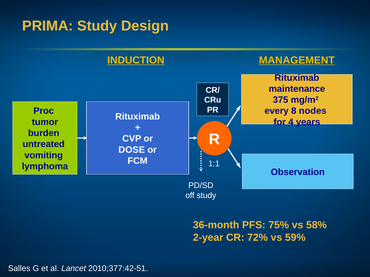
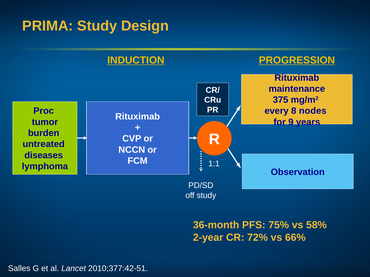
MANAGEMENT: MANAGEMENT -> PROGRESSION (297, 60)
4: 4 -> 9 (291, 122)
DOSE: DOSE -> NCCN (132, 150)
vomiting: vomiting -> diseases (44, 156)
59%: 59% -> 66% (295, 238)
